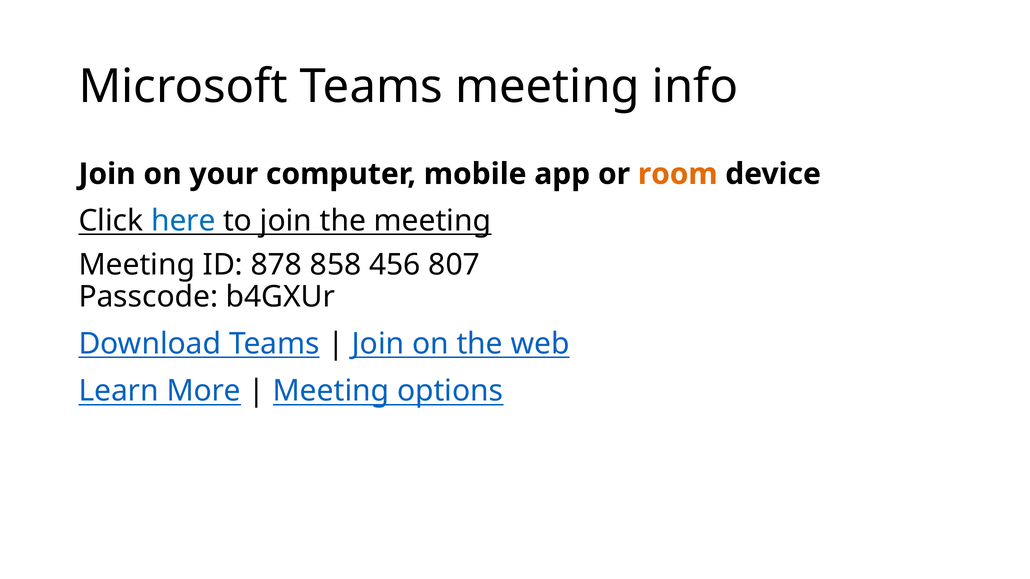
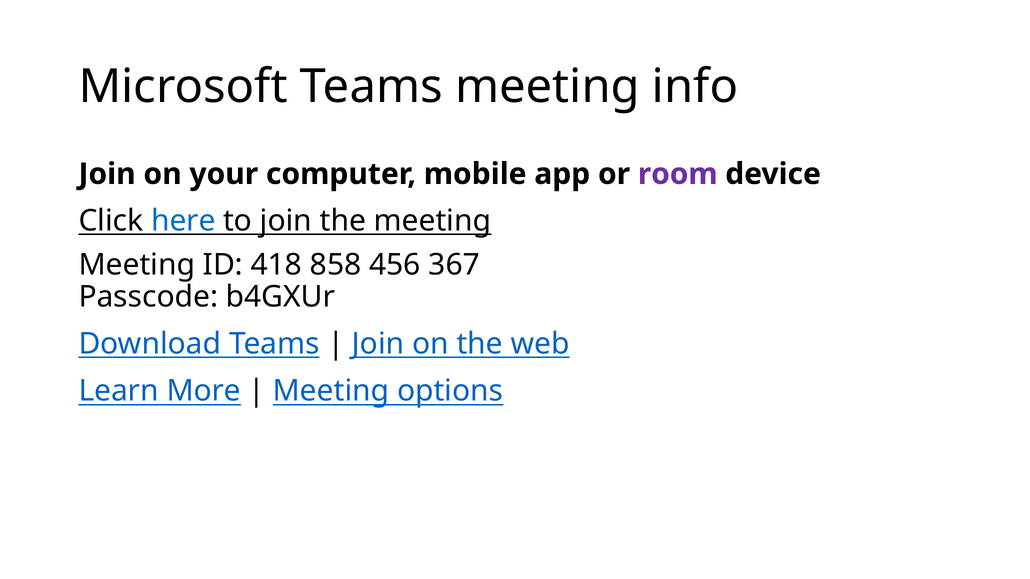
room colour: orange -> purple (678, 174)
878: 878 -> 418 (276, 265)
807: 807 -> 367 (454, 265)
